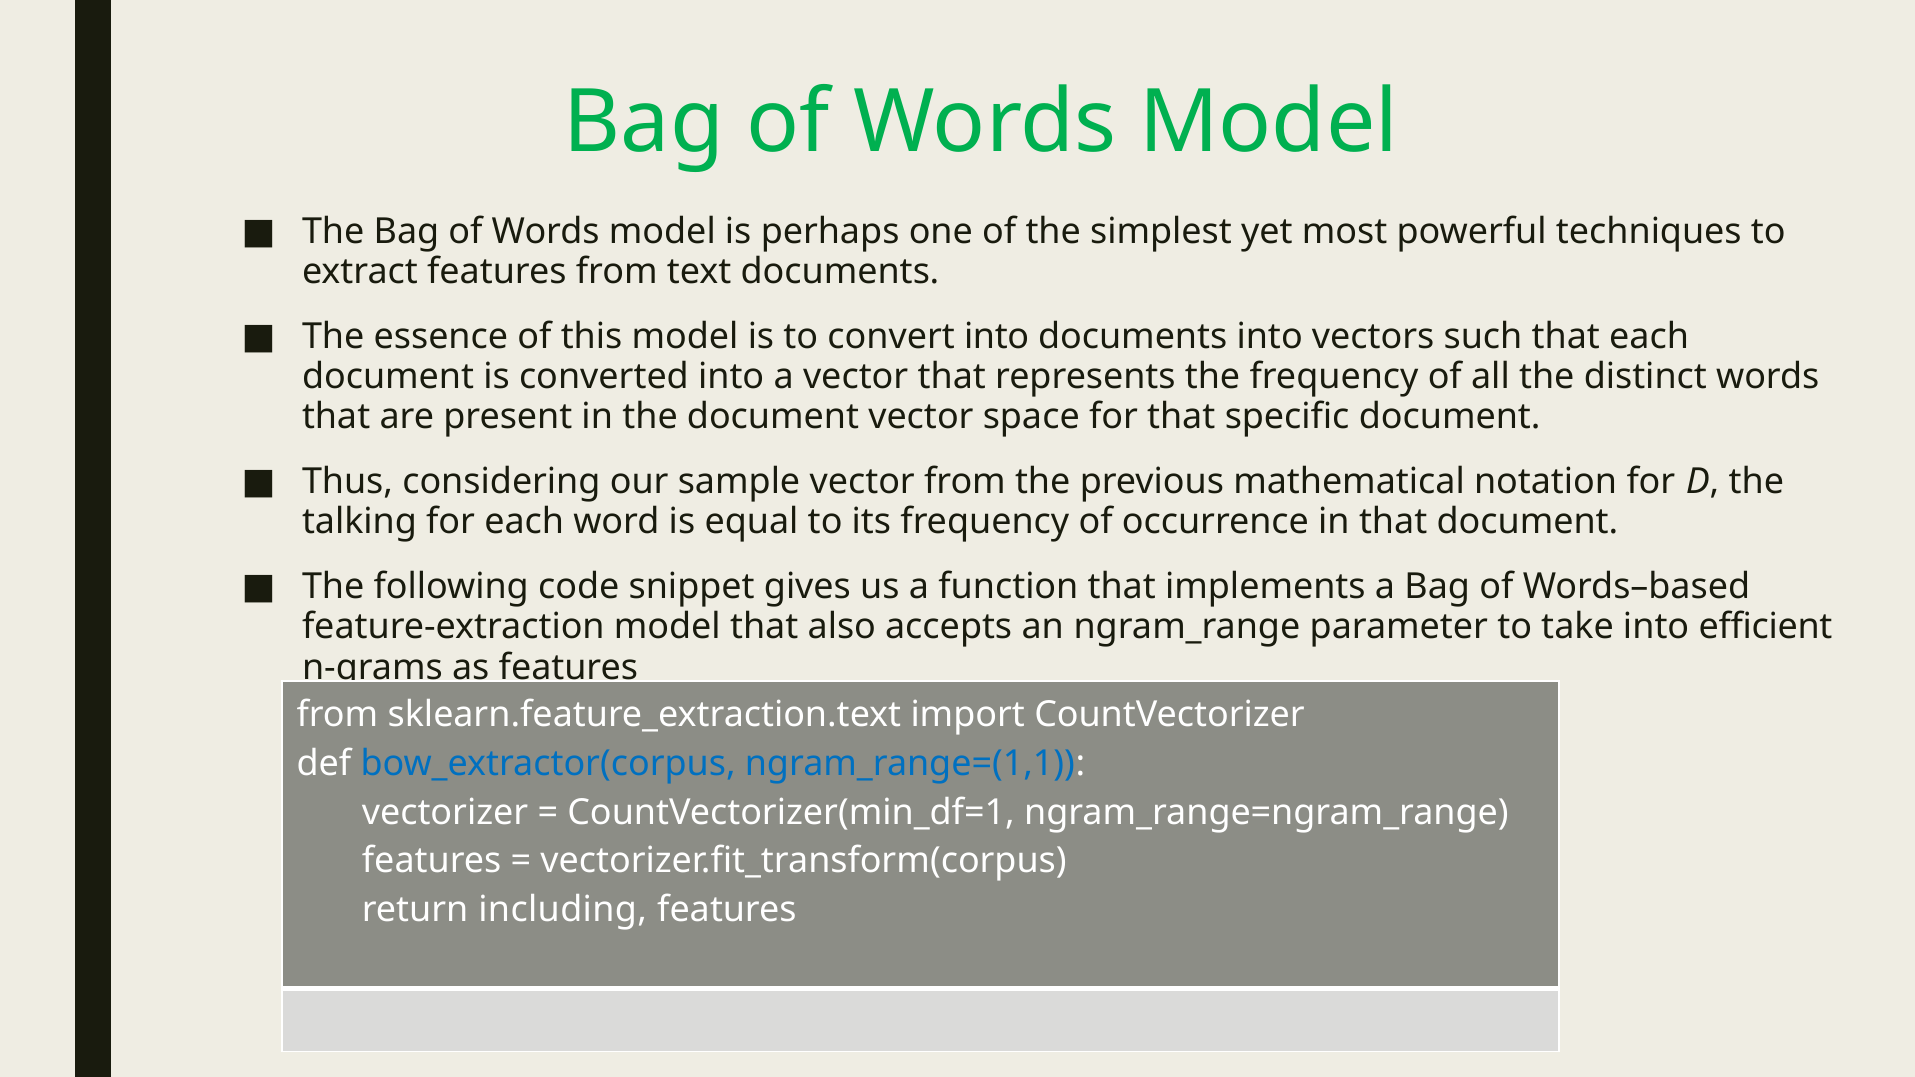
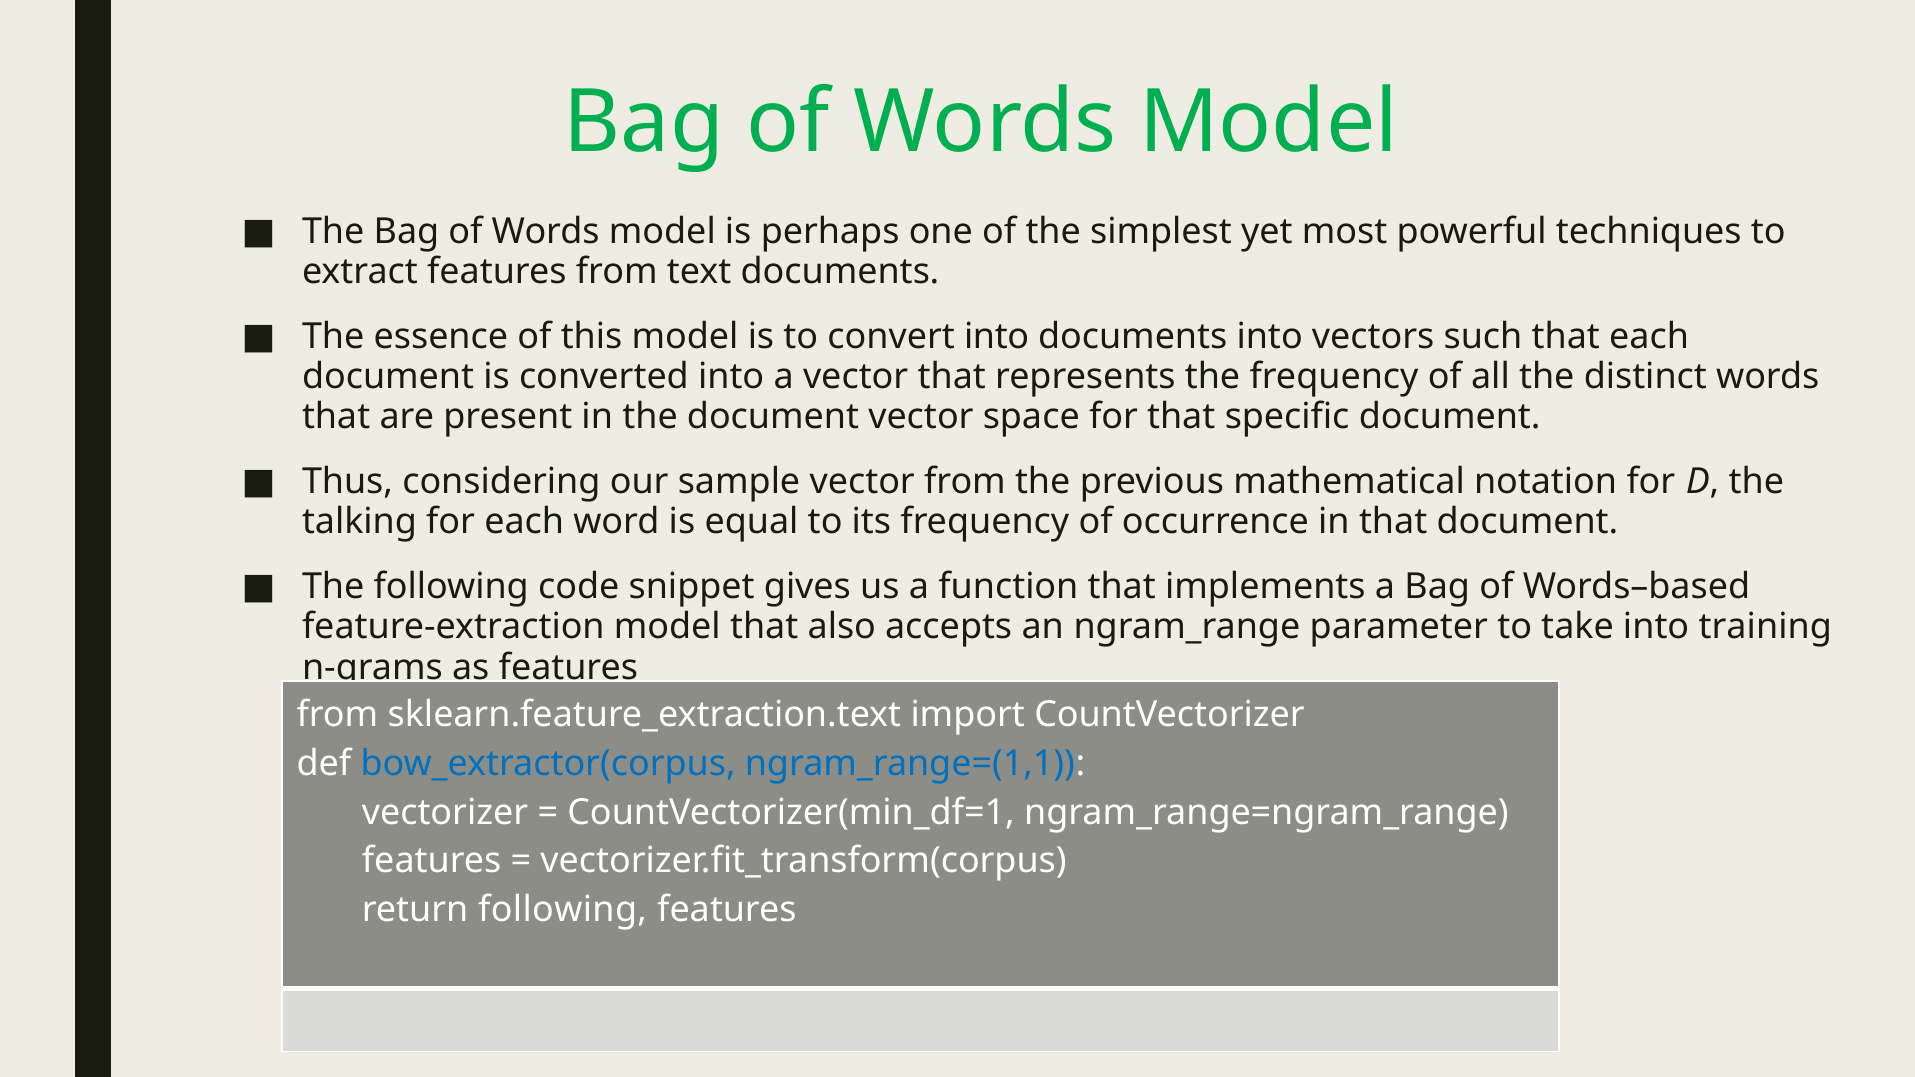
efficient: efficient -> training (1765, 627)
return including: including -> following (563, 910)
